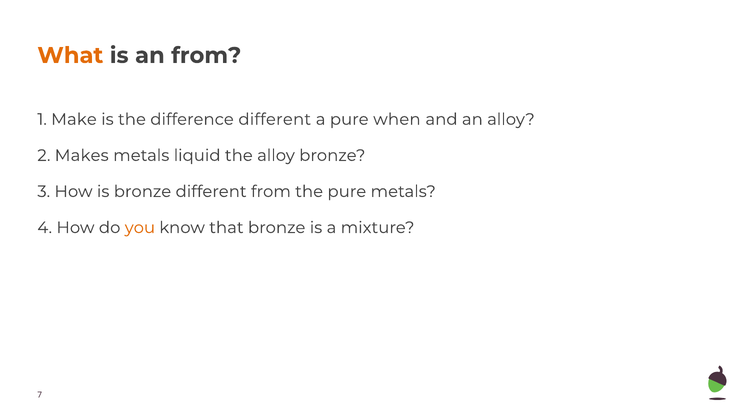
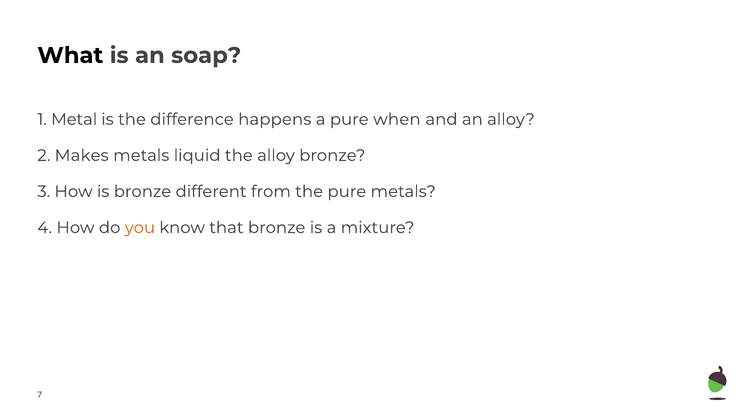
What colour: orange -> black (70, 56)
an from: from -> soap (206, 56)
Make: Make -> Metal (74, 120)
difference different: different -> happens (275, 120)
